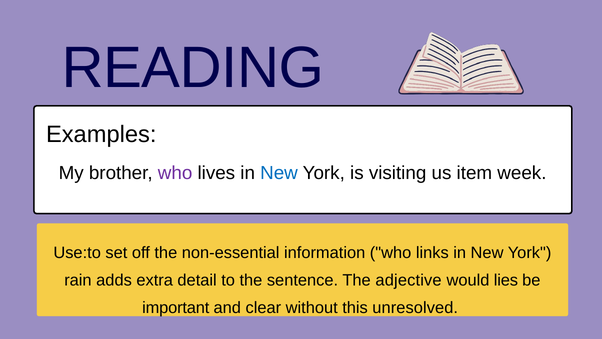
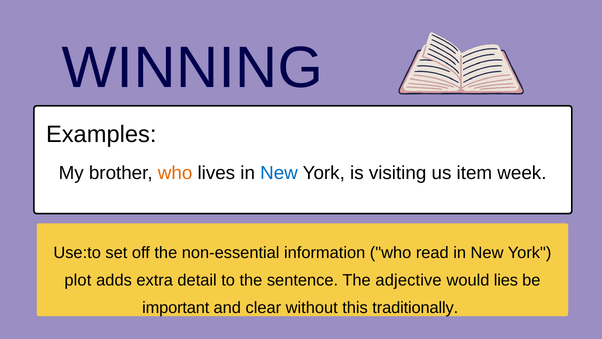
READING: READING -> WINNING (192, 68)
who colour: purple -> orange (175, 173)
links: links -> read (432, 253)
rain: rain -> plot (78, 280)
unresolved: unresolved -> traditionally (415, 308)
